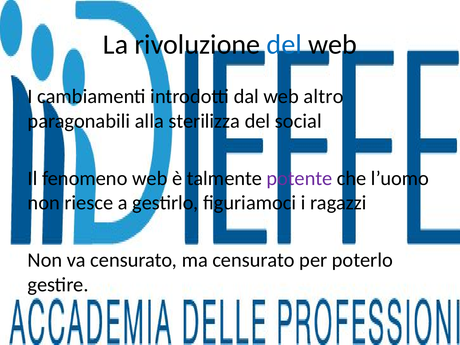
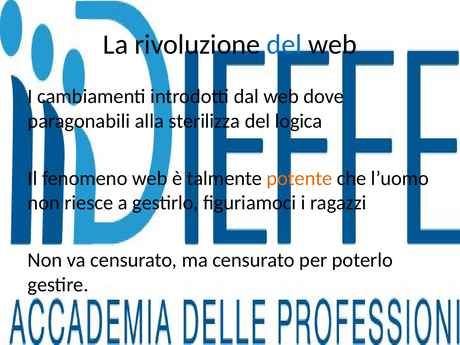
altro: altro -> dove (324, 96)
social: social -> logica (299, 121)
potente colour: purple -> orange (299, 178)
